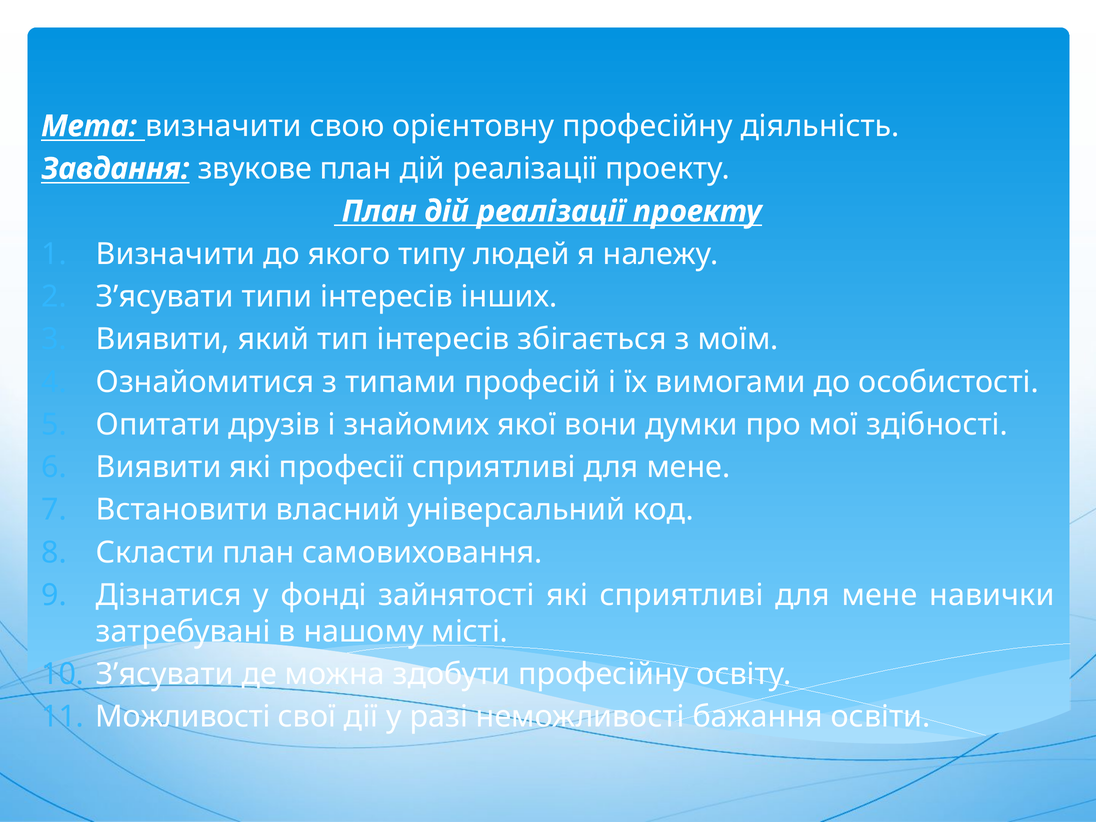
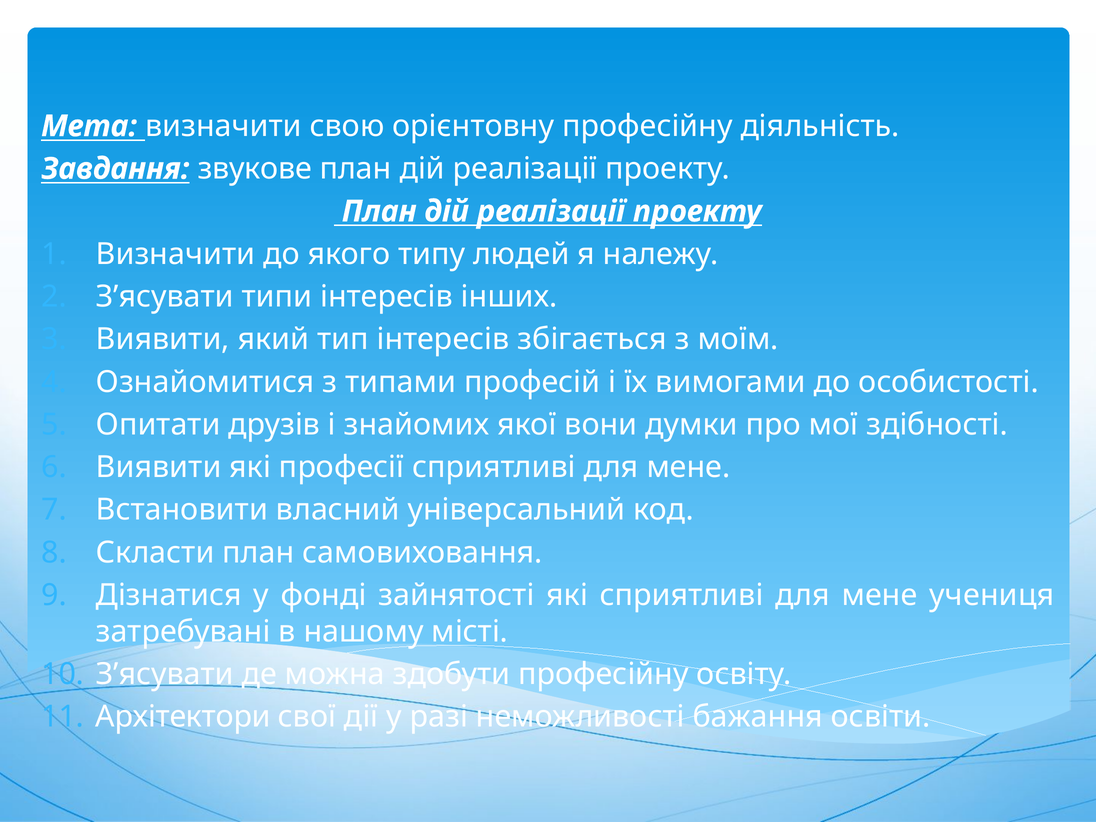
навички: навички -> учениця (992, 595)
Можливості: Можливості -> Архітектори (183, 717)
